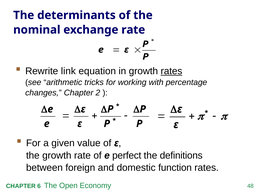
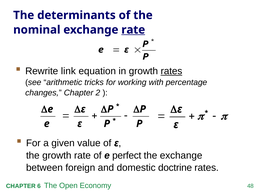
rate underline: none -> present (133, 30)
the definitions: definitions -> exchange (181, 155)
function: function -> doctrine (175, 167)
